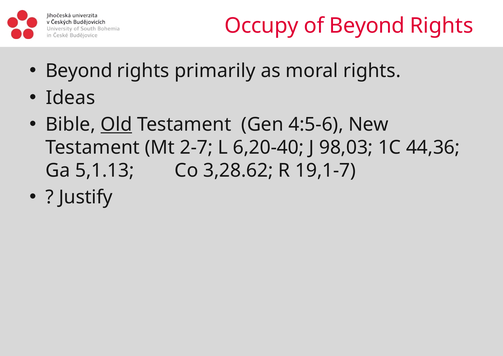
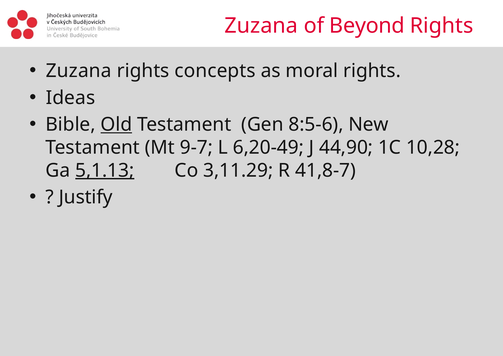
Occupy: Occupy -> Zuzana (261, 26)
Beyond: Beyond -> Zuzana (79, 71)
primarily: primarily -> concepts (215, 71)
4:5-6: 4:5-6 -> 8:5-6 (316, 124)
2-7: 2-7 -> 9-7 (196, 147)
6,20-40: 6,20-40 -> 6,20-49 (268, 147)
98,03: 98,03 -> 44,90 (346, 147)
44,36: 44,36 -> 10,28 (433, 147)
5,1.13 underline: none -> present (105, 170)
3,28.62: 3,28.62 -> 3,11.29 (238, 170)
19,1-7: 19,1-7 -> 41,8-7 (326, 170)
